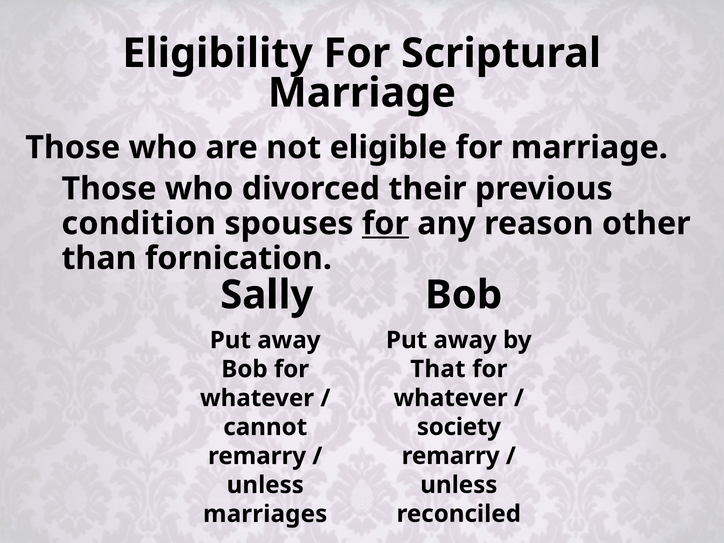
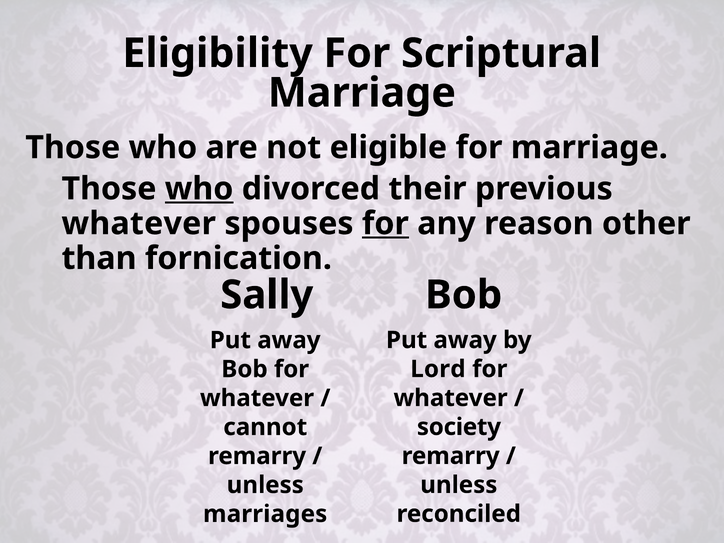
who underline: none -> present (199, 189)
condition: condition -> whatever (139, 224)
That: That -> Lord (438, 369)
